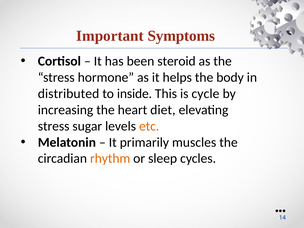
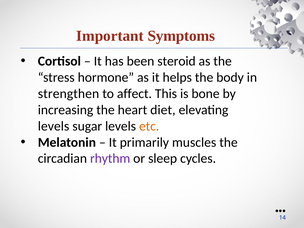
distributed: distributed -> strengthen (69, 94)
inside: inside -> affect (134, 94)
cycle: cycle -> bone (206, 94)
stress: stress -> levels (54, 126)
rhythm colour: orange -> purple (110, 159)
